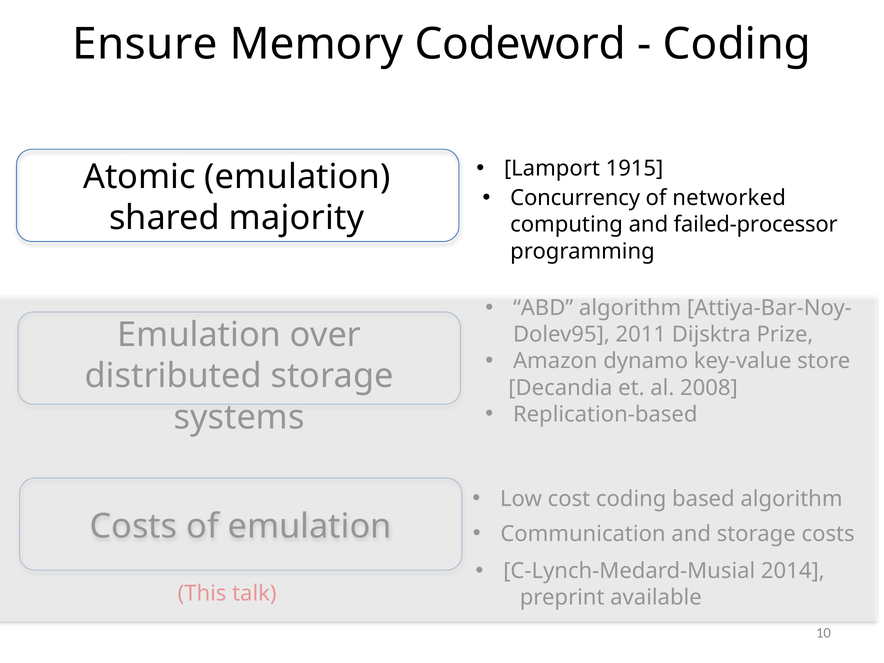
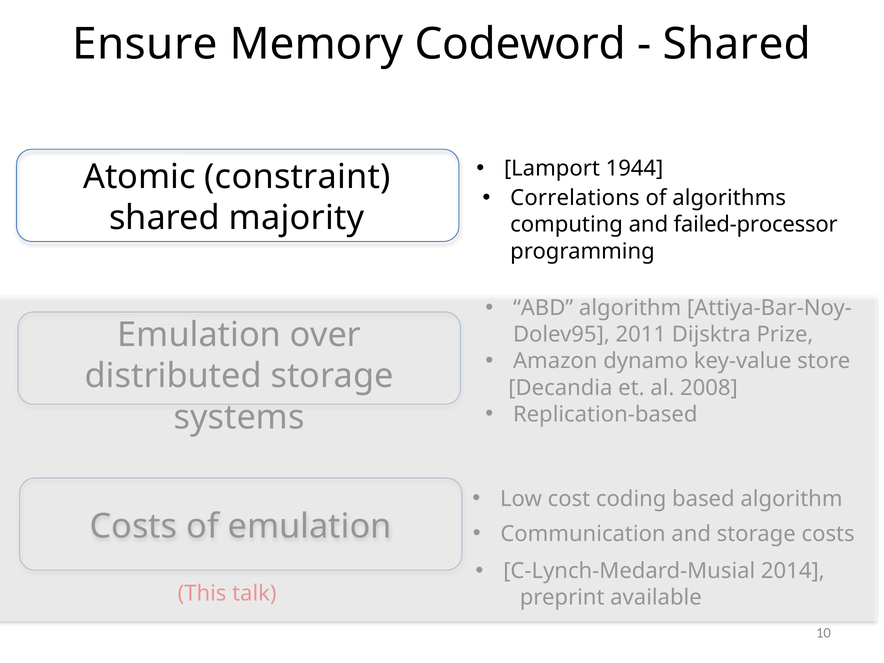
Coding: Coding -> Shared (737, 44)
1915: 1915 -> 1944 (635, 168)
Atomic emulation: emulation -> constraint (298, 177)
Concurrency: Concurrency -> Correlations (575, 198)
networked: networked -> algorithms (729, 198)
